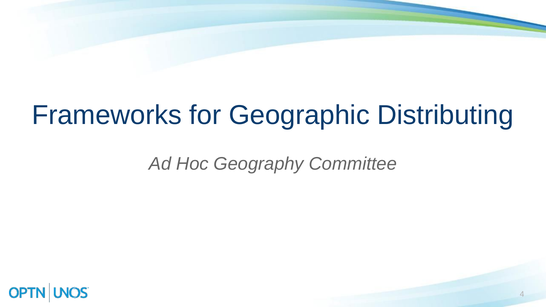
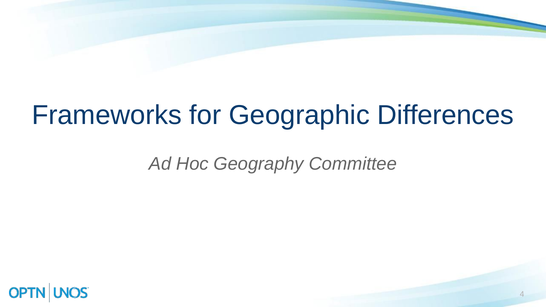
Distributing: Distributing -> Differences (445, 115)
